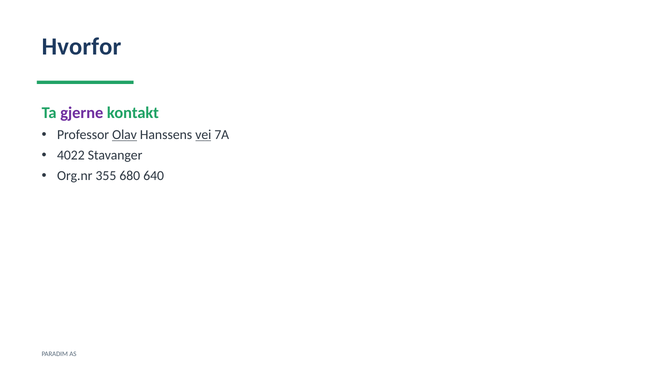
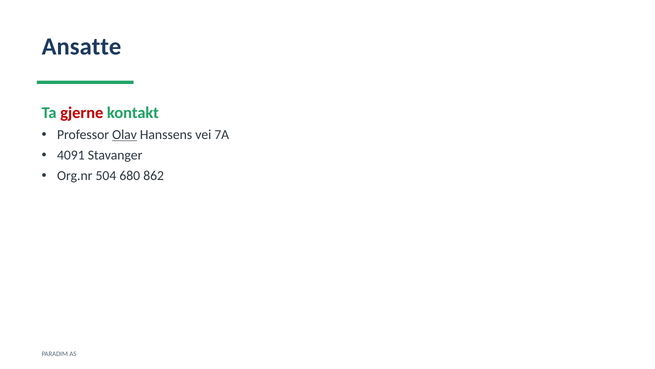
Hvorfor: Hvorfor -> Ansatte (81, 47)
gjerne colour: purple -> red (82, 113)
vei underline: present -> none (203, 135)
4022: 4022 -> 4091 (71, 155)
355: 355 -> 504 (106, 176)
640: 640 -> 862 (154, 176)
